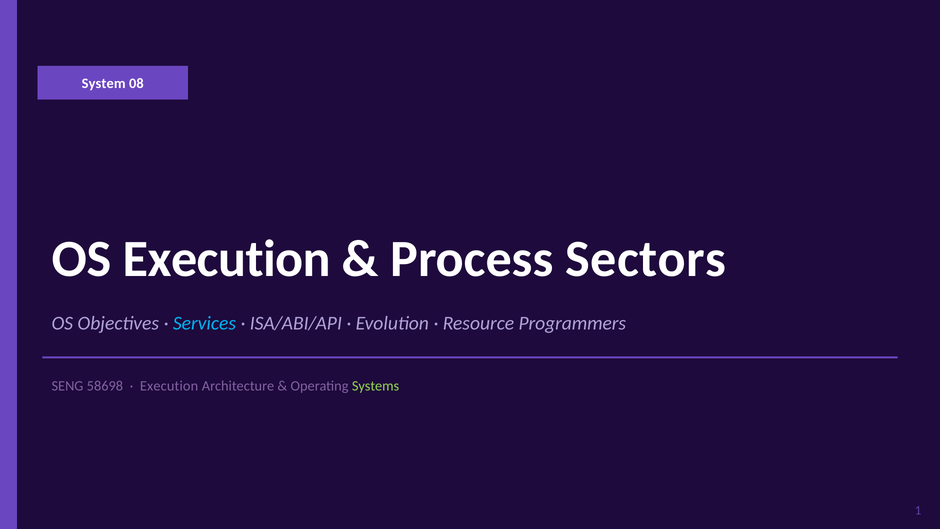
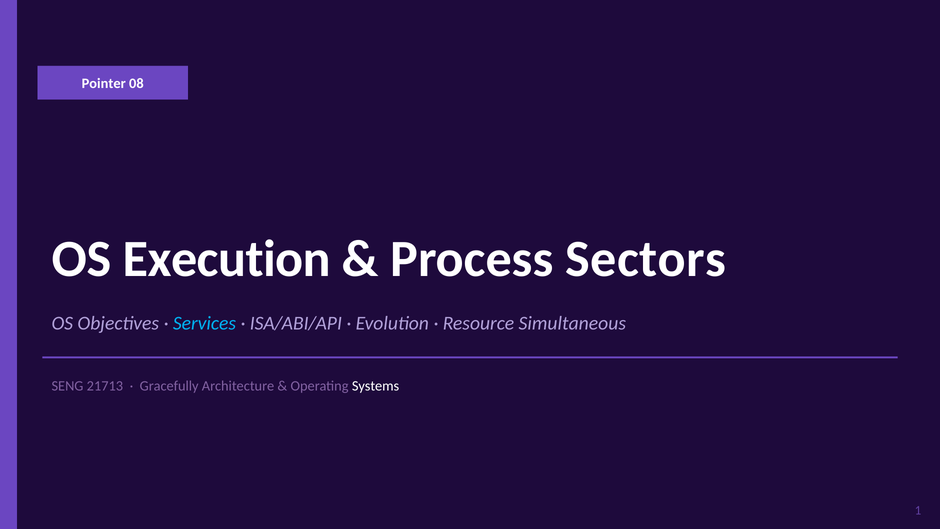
System: System -> Pointer (104, 84)
Programmers: Programmers -> Simultaneous (572, 323)
58698: 58698 -> 21713 (105, 386)
Execution: Execution -> Gracefully (169, 386)
Systems colour: light green -> white (376, 386)
